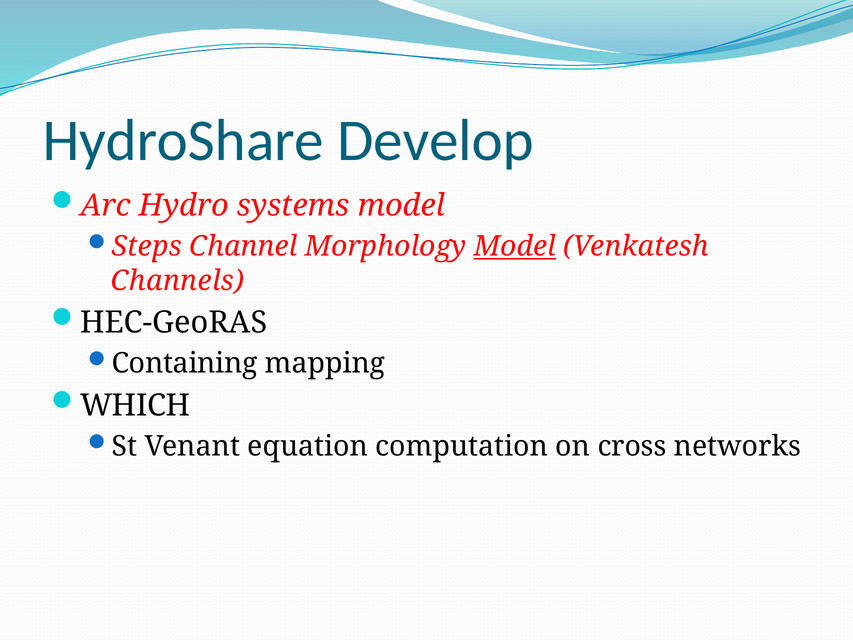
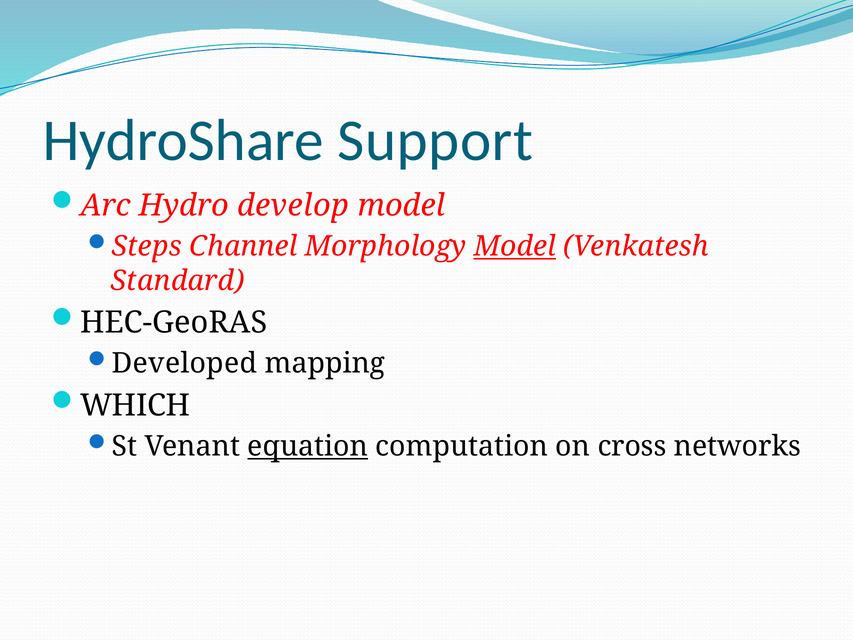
Develop: Develop -> Support (435, 141)
systems: systems -> develop (293, 205)
Channels: Channels -> Standard (178, 281)
Containing: Containing -> Developed (184, 363)
equation underline: none -> present (308, 446)
